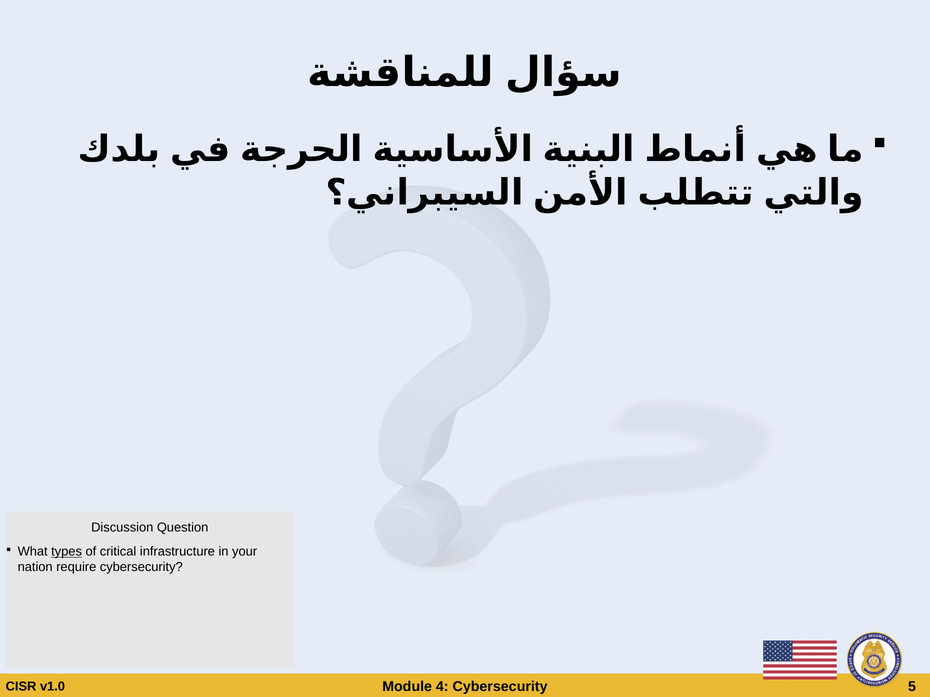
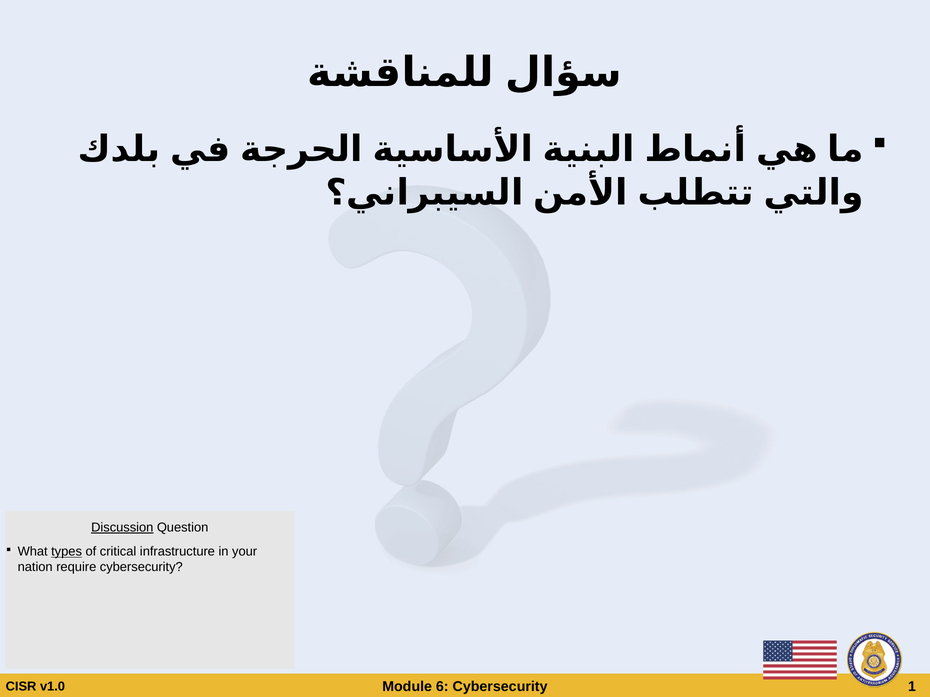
Discussion underline: none -> present (122, 528)
4: 4 -> 6 (442, 687)
5: 5 -> 1 (912, 687)
